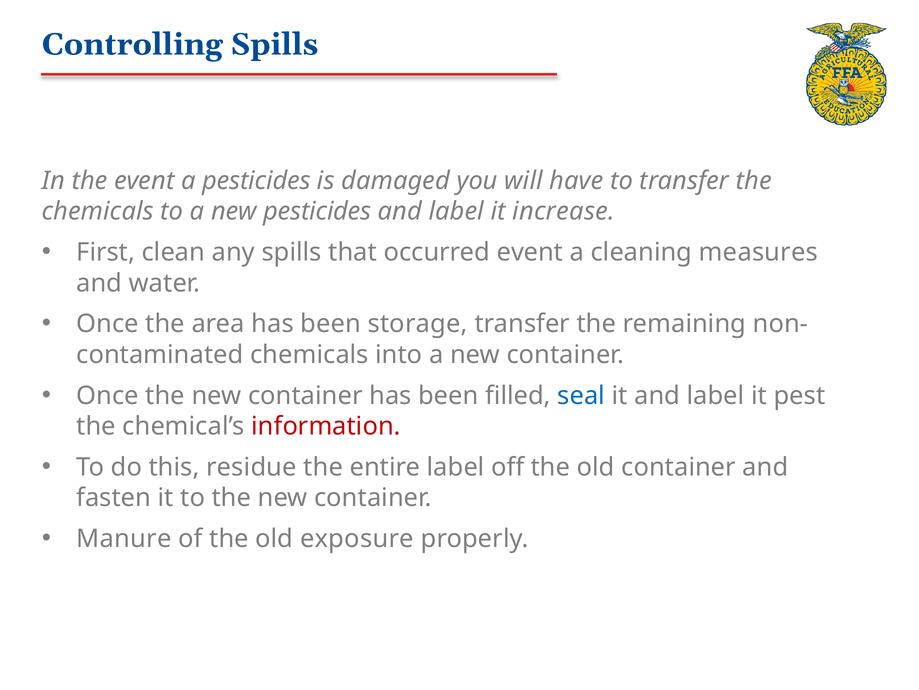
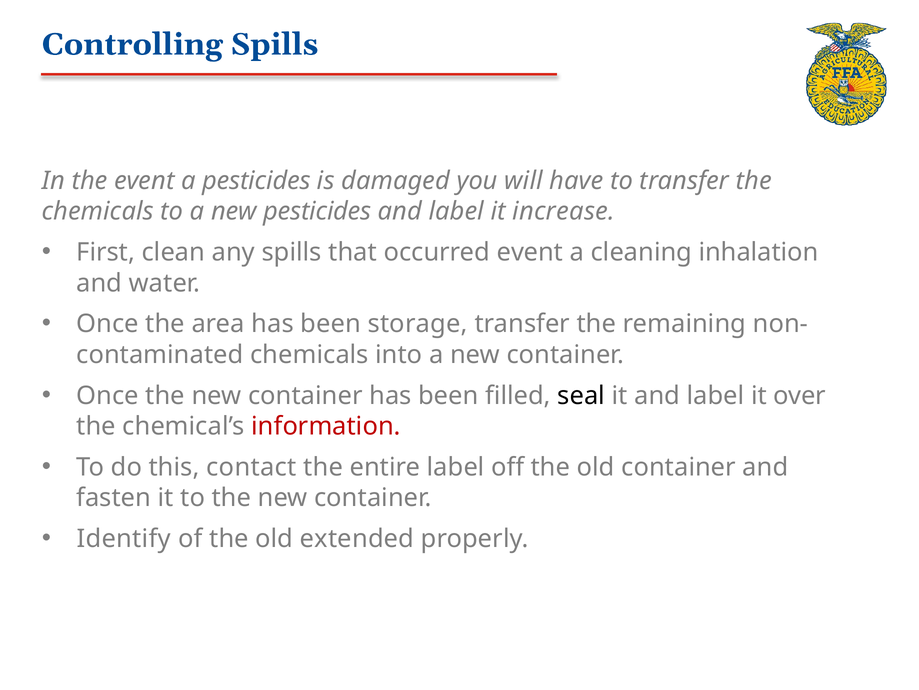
measures: measures -> inhalation (759, 252)
seal colour: blue -> black (581, 395)
pest: pest -> over (800, 395)
residue: residue -> contact (251, 467)
Manure: Manure -> Identify (124, 538)
exposure: exposure -> extended (357, 538)
